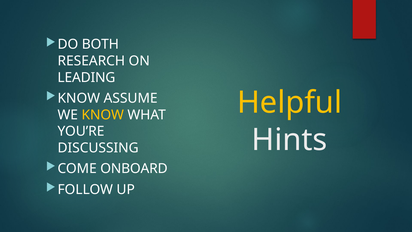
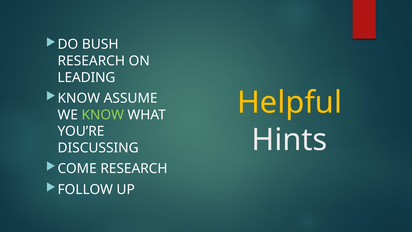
BOTH: BOTH -> BUSH (100, 44)
KNOW colour: yellow -> light green (103, 115)
COME ONBOARD: ONBOARD -> RESEARCH (134, 168)
